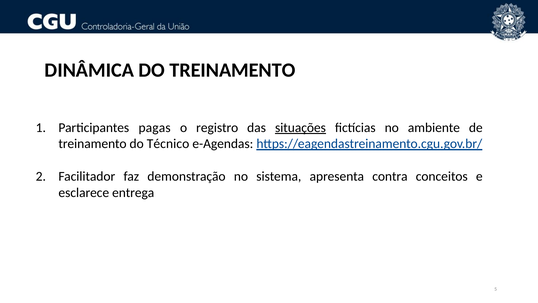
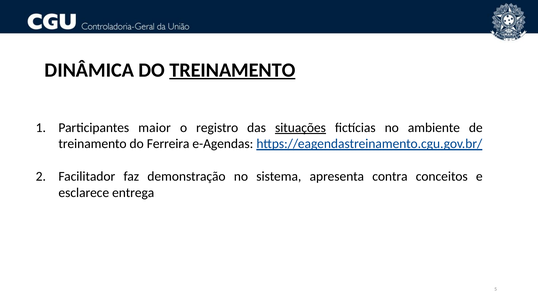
TREINAMENTO underline: none -> present (232, 70)
pagas: pagas -> maior (155, 128)
Técnico: Técnico -> Ferreira (168, 144)
